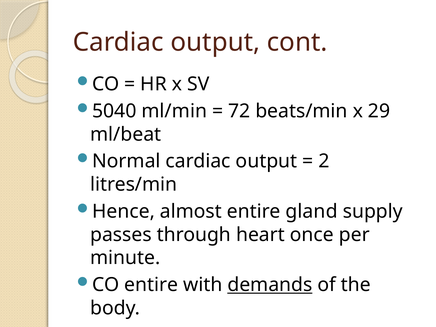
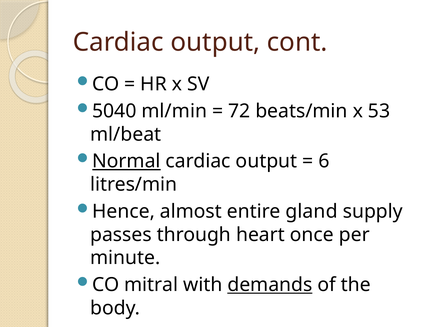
29: 29 -> 53 (379, 111)
Normal underline: none -> present (126, 161)
2: 2 -> 6 (324, 161)
CO entire: entire -> mitral (151, 285)
